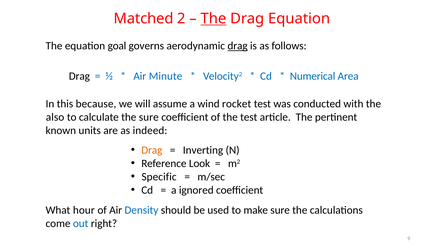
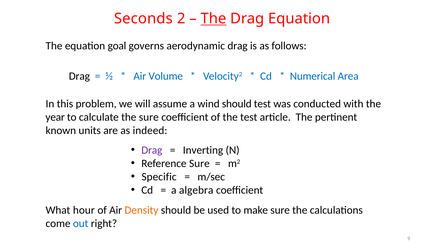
Matched: Matched -> Seconds (143, 19)
drag underline: present -> none (238, 46)
Minute: Minute -> Volume (166, 76)
because: because -> problem (96, 104)
wind rocket: rocket -> should (237, 104)
also: also -> year (55, 117)
Drag colour: orange -> purple (152, 150)
Reference Look: Look -> Sure (199, 163)
ignored: ignored -> algebra (196, 190)
Density colour: blue -> orange (141, 210)
